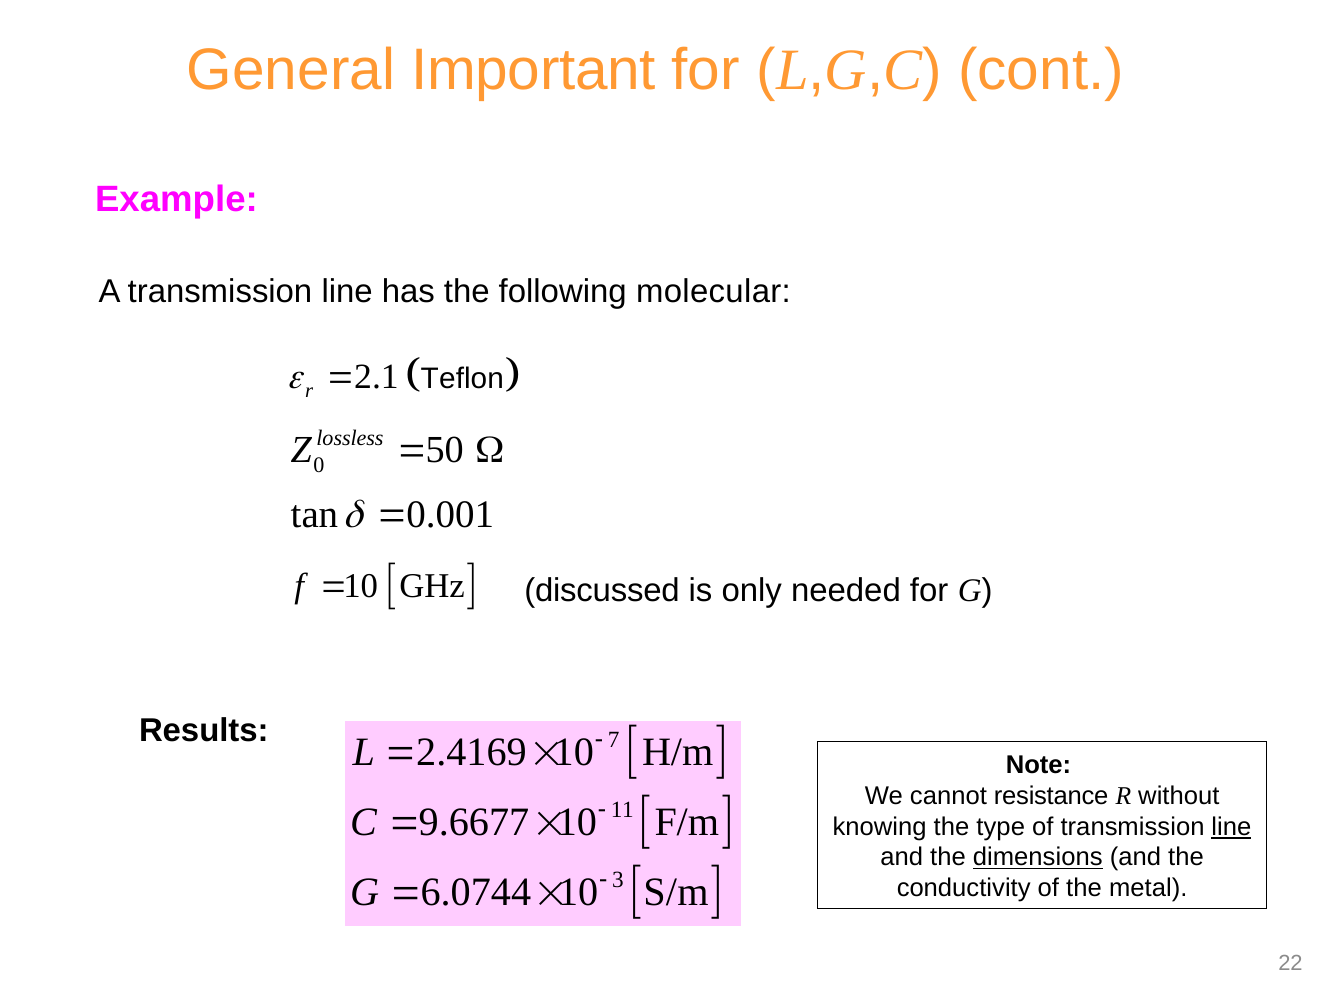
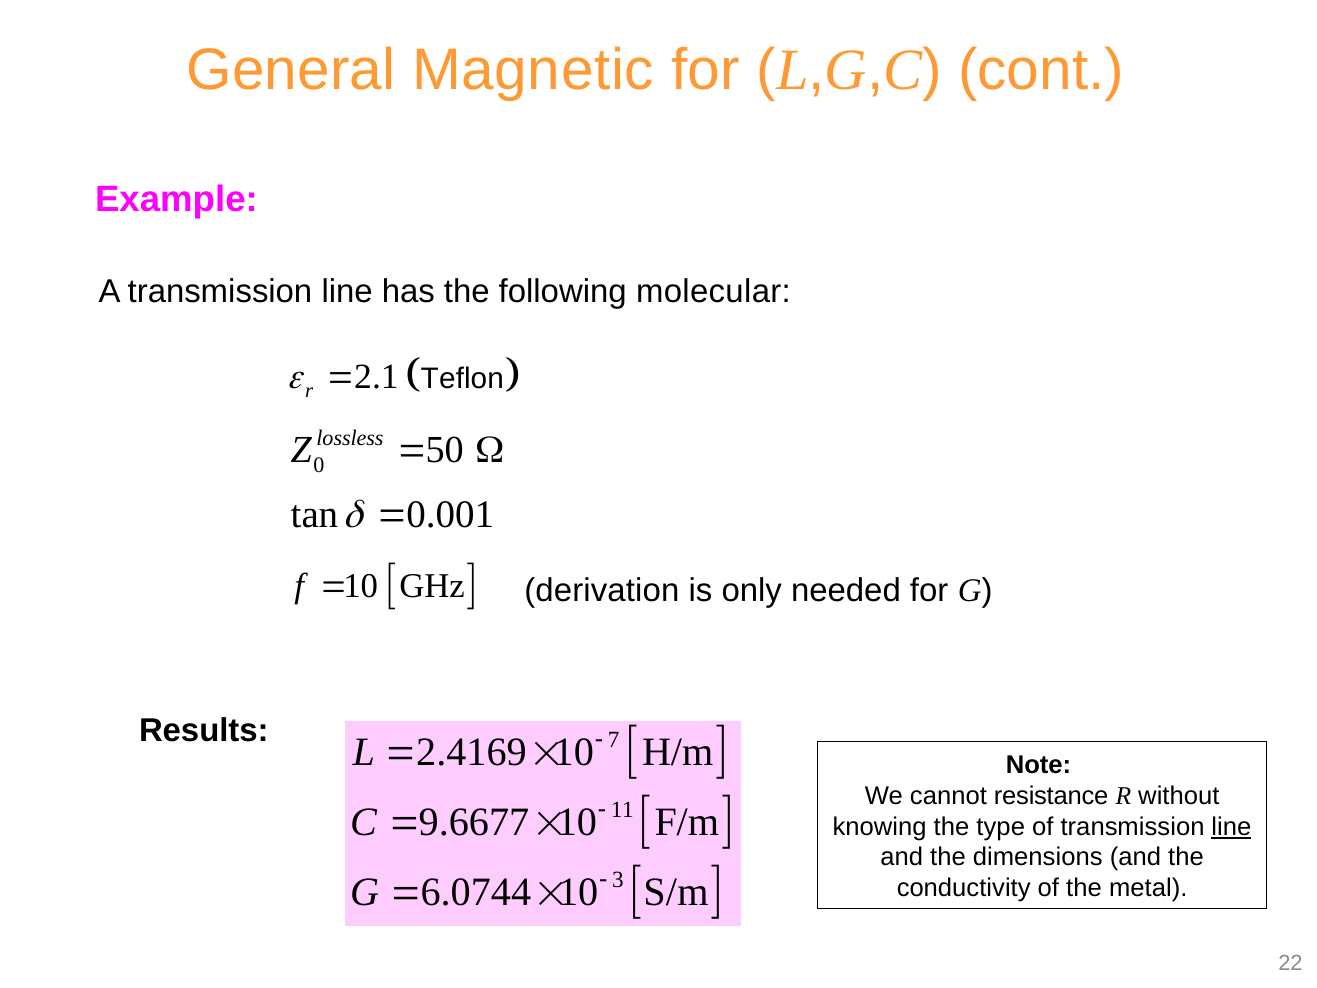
Important: Important -> Magnetic (533, 70)
discussed: discussed -> derivation (602, 591)
dimensions underline: present -> none (1038, 857)
